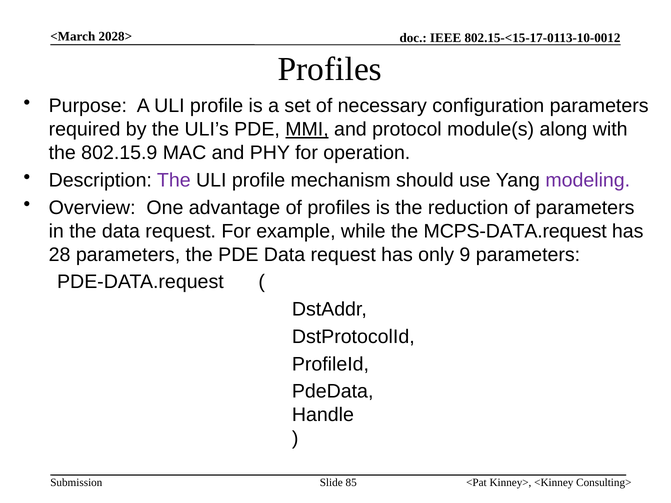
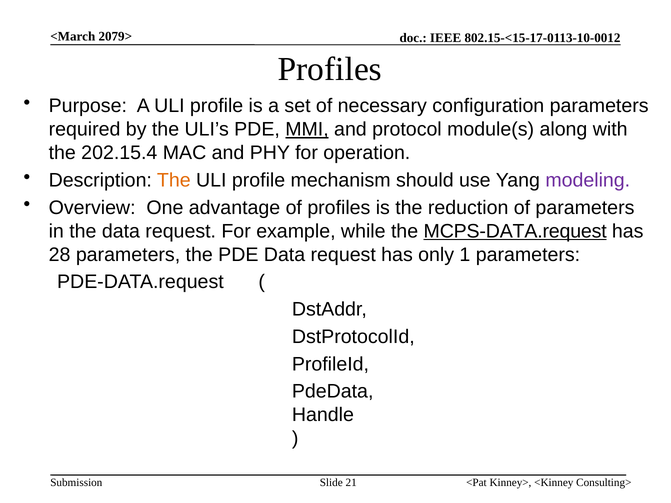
2028>: 2028> -> 2079> (115, 37)
802.15.9: 802.15.9 -> 202.15.4 (119, 153)
The colour: purple -> orange (174, 180)
MCPS-DATA.request underline: none -> present (515, 231)
9: 9 -> 1 (465, 255)
85: 85 -> 21 (351, 483)
